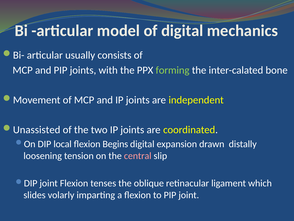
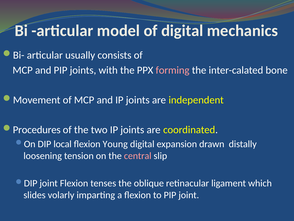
forming colour: light green -> pink (173, 70)
Unassisted: Unassisted -> Procedures (37, 130)
Begins: Begins -> Young (115, 144)
